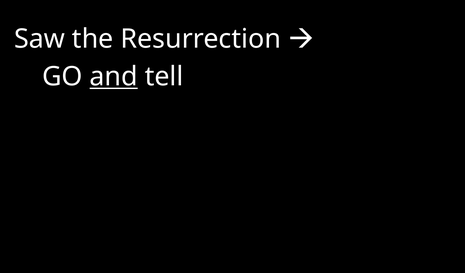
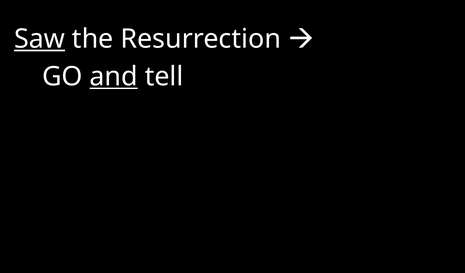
Saw underline: none -> present (40, 39)
